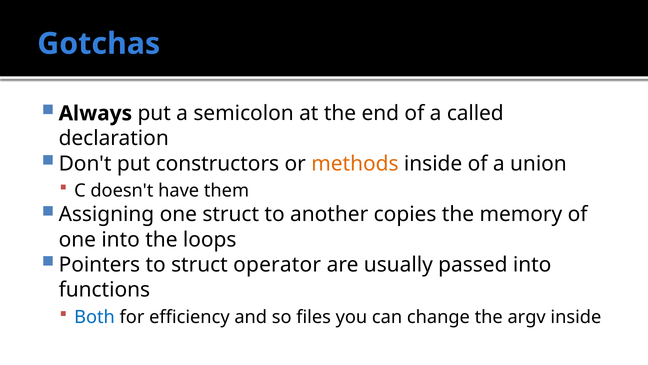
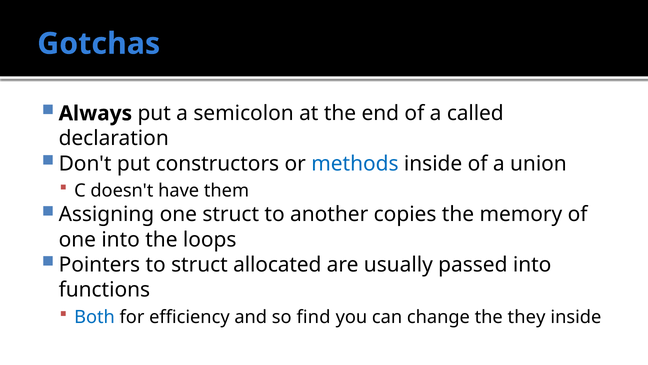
methods colour: orange -> blue (355, 163)
operator: operator -> allocated (277, 265)
files: files -> find (314, 317)
argv: argv -> they (527, 317)
